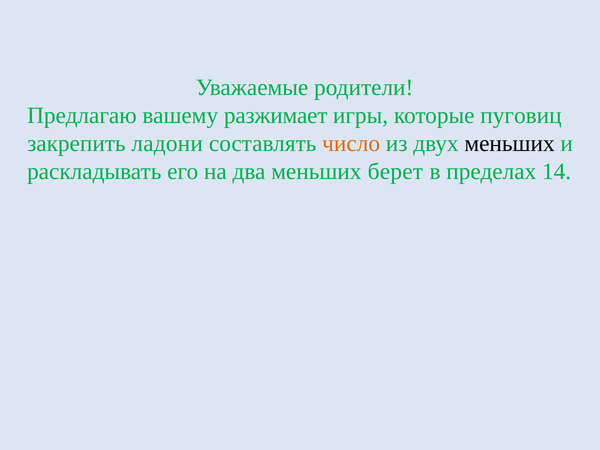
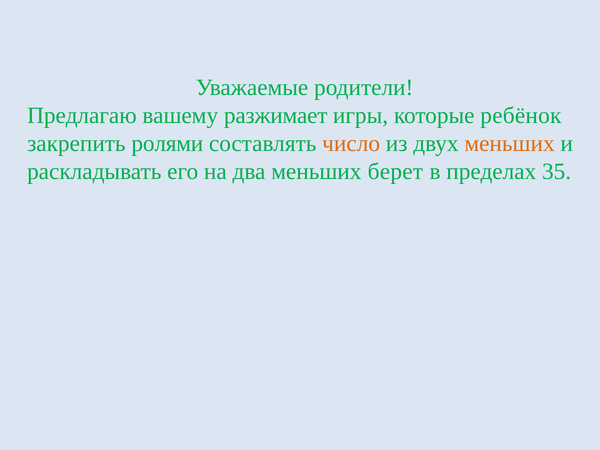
пуговиц: пуговиц -> ребёнок (521, 116)
ладони: ладони -> ролями (167, 144)
меньших colour: black -> orange (510, 144)
14: 14 -> 35 (557, 172)
